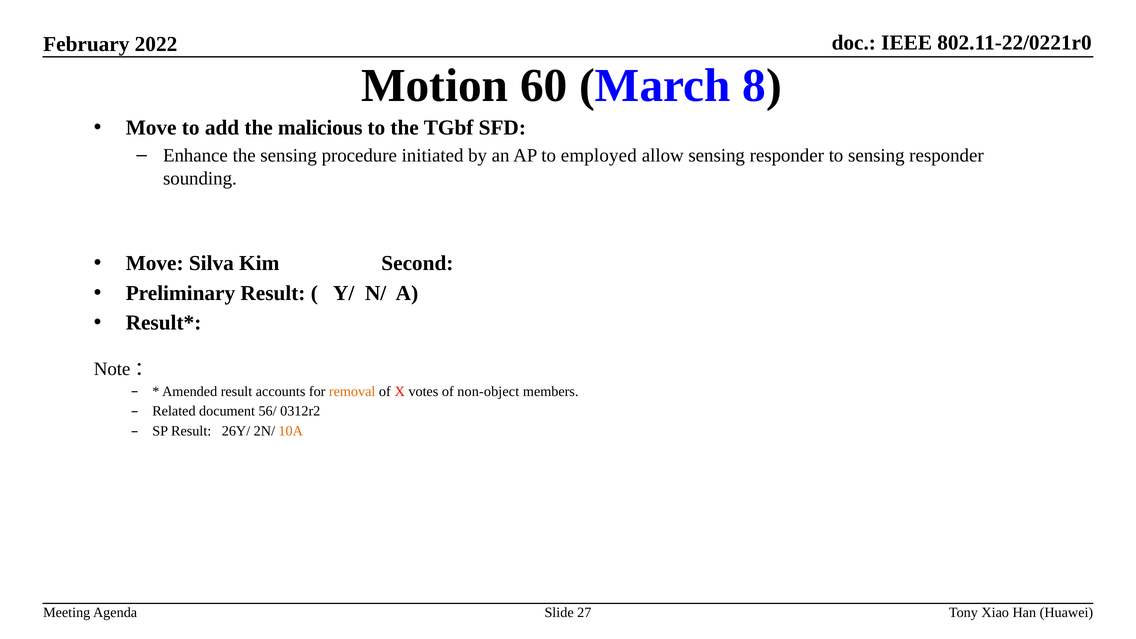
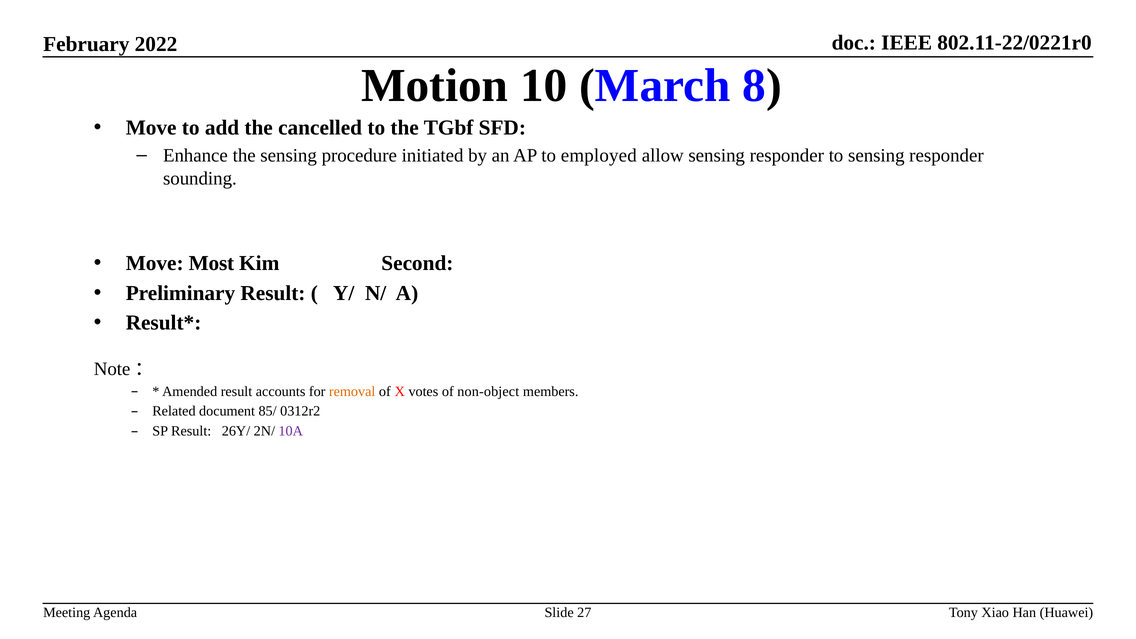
60: 60 -> 10 (544, 86)
malicious: malicious -> cancelled (320, 128)
Silva: Silva -> Most (211, 263)
56/: 56/ -> 85/ (268, 411)
10A colour: orange -> purple (291, 431)
